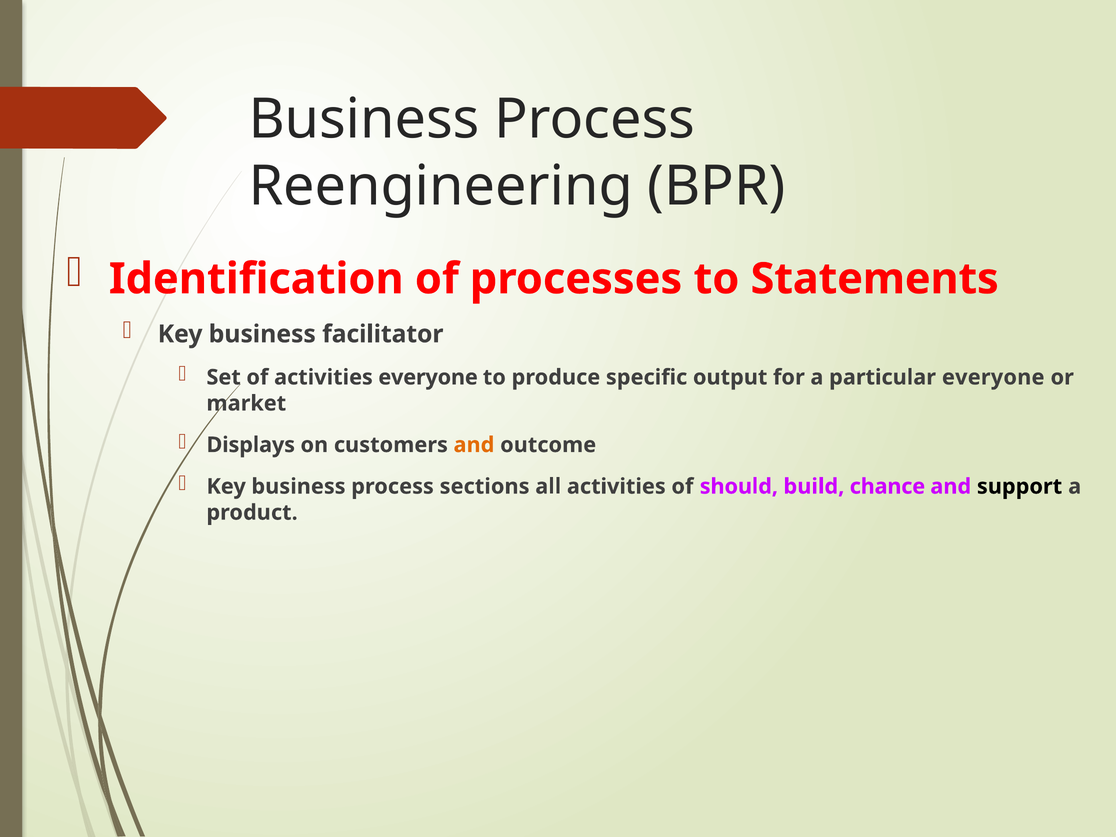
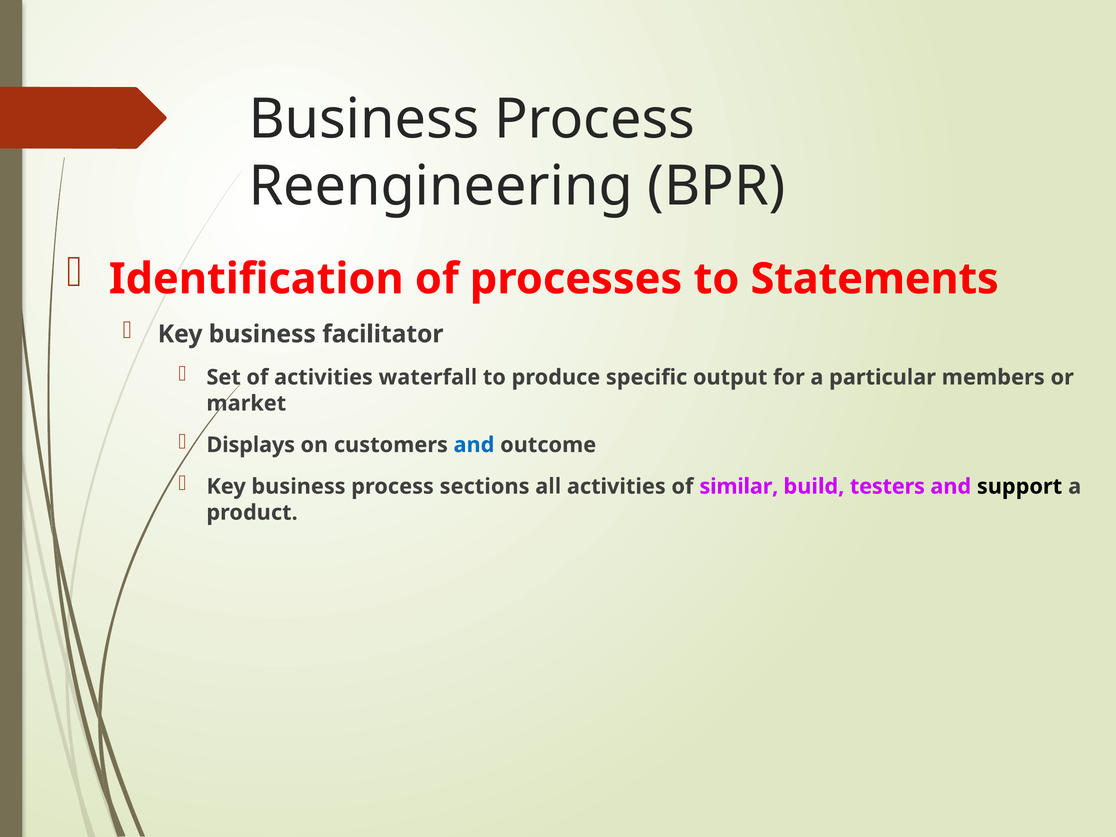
activities everyone: everyone -> waterfall (428, 377)
particular everyone: everyone -> members (993, 377)
and colour: orange -> blue (474, 445)
should: should -> similar (739, 487)
chance: chance -> testers (887, 487)
